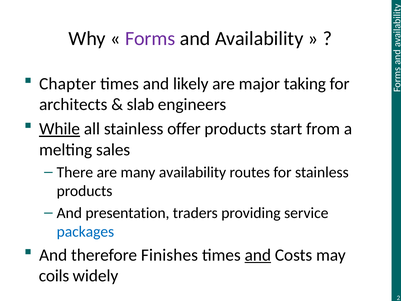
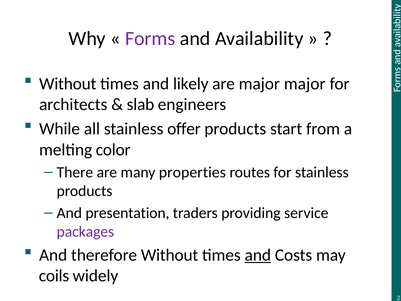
Chapter: Chapter -> Without (68, 84)
major taking: taking -> major (305, 84)
While underline: present -> none (60, 129)
sales: sales -> color (113, 150)
many availability: availability -> properties (192, 172)
packages colour: blue -> purple (85, 232)
therefore Finishes: Finishes -> Without (170, 255)
